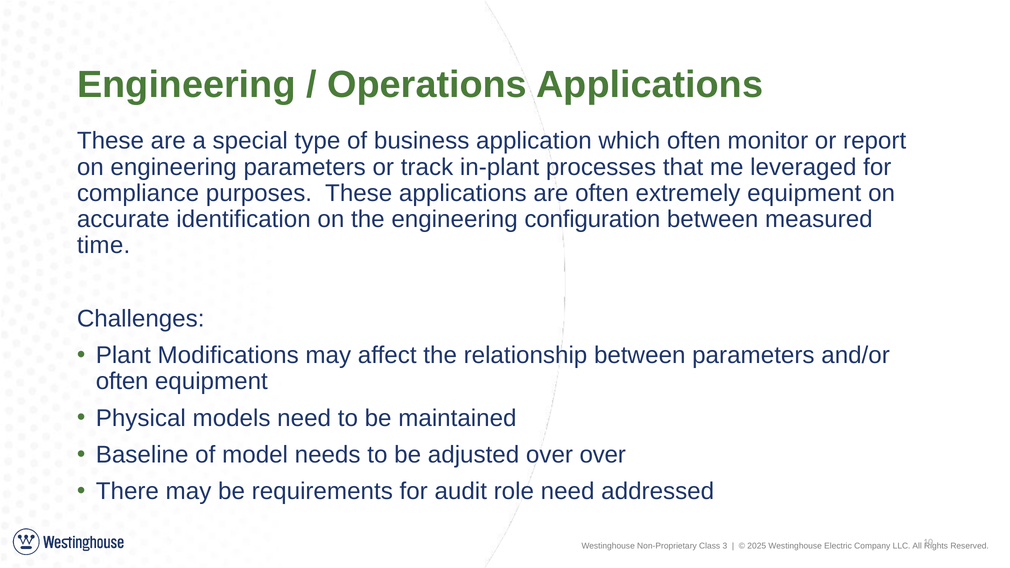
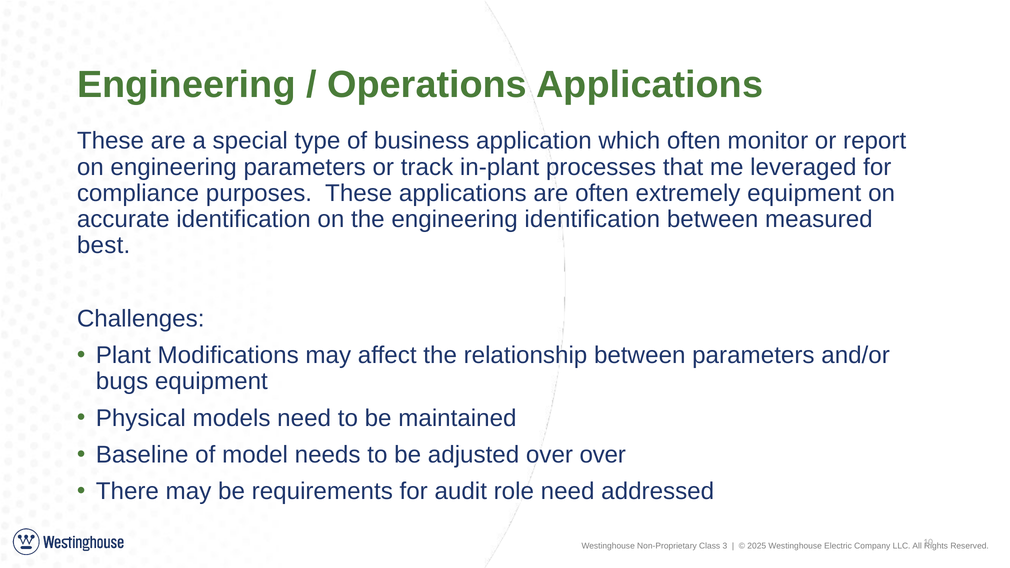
engineering configuration: configuration -> identification (592, 219)
time: time -> best (104, 245)
often: often -> bugs (122, 382)
